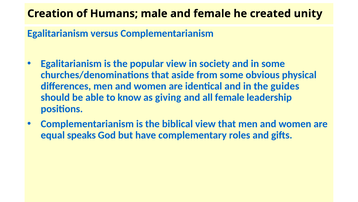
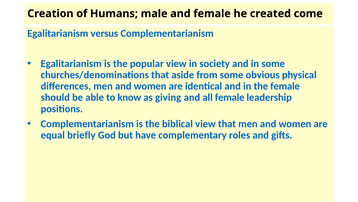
unity: unity -> come (308, 14)
the guides: guides -> female (285, 86)
speaks: speaks -> briefly (81, 135)
